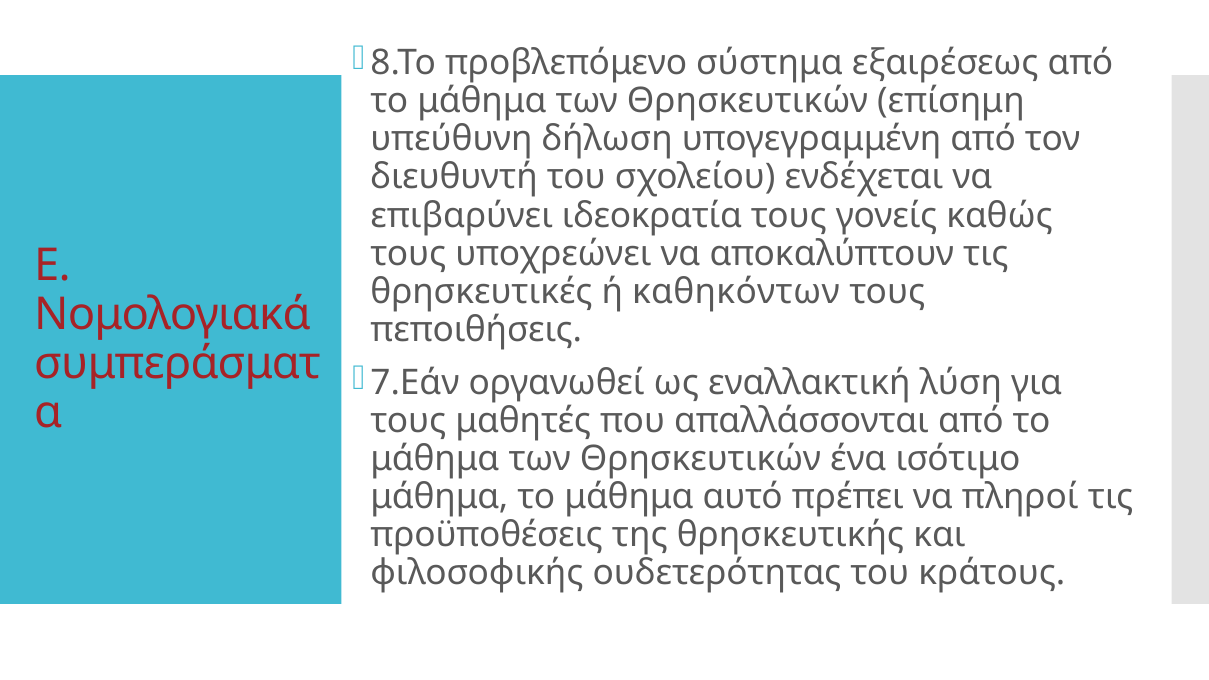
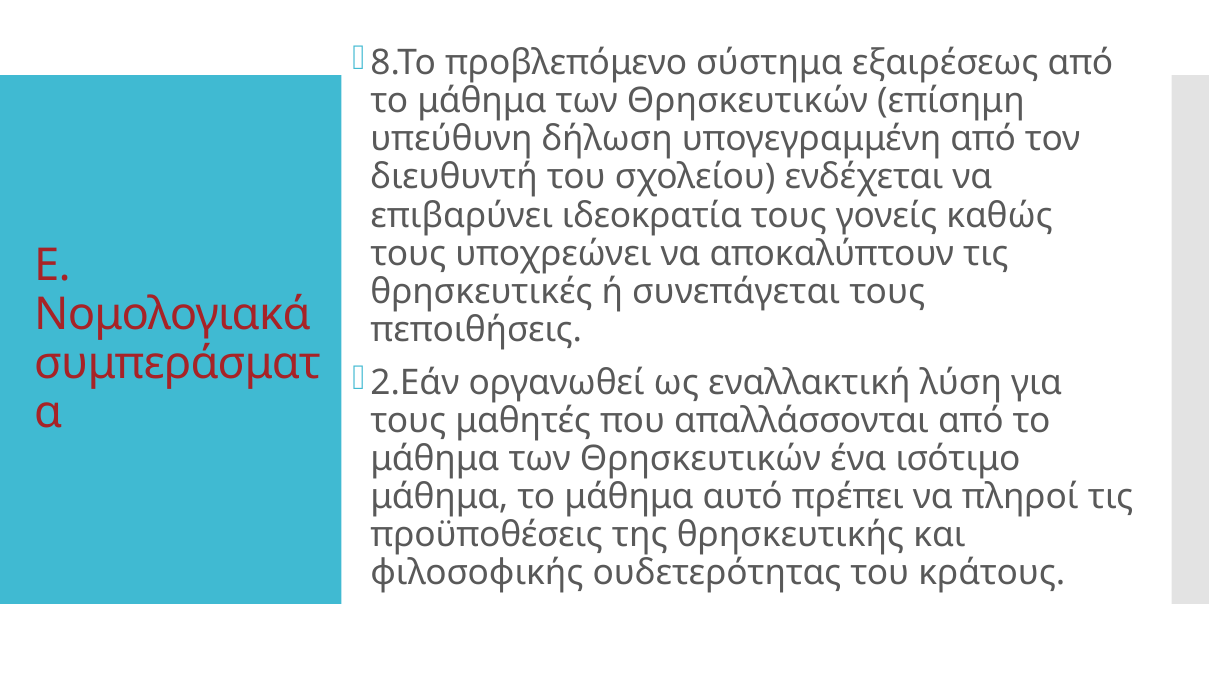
καθηκόντων: καθηκόντων -> συνεπάγεται (736, 292)
7.Εάν: 7.Εάν -> 2.Εάν (415, 383)
